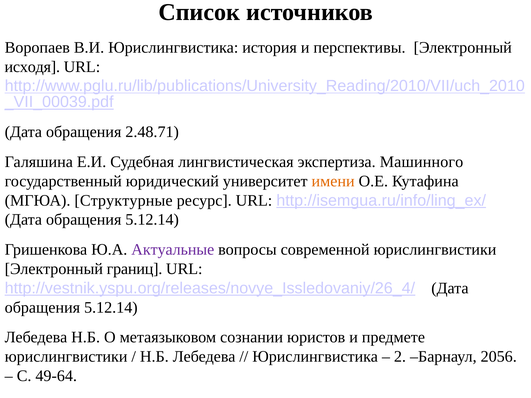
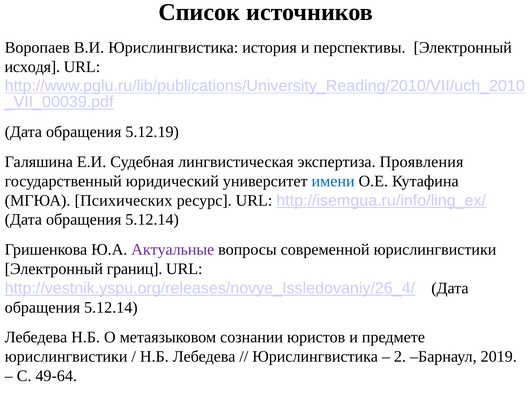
2.48.71: 2.48.71 -> 5.12.19 (152, 132)
Машинного: Машинного -> Проявления (422, 162)
имени colour: orange -> blue (333, 181)
Структурные: Структурные -> Психических (124, 201)
2056: 2056 -> 2019 (499, 357)
